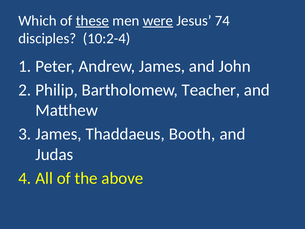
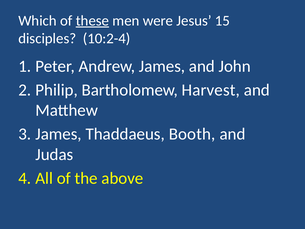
were underline: present -> none (158, 21)
74: 74 -> 15 (222, 21)
Teacher: Teacher -> Harvest (211, 90)
